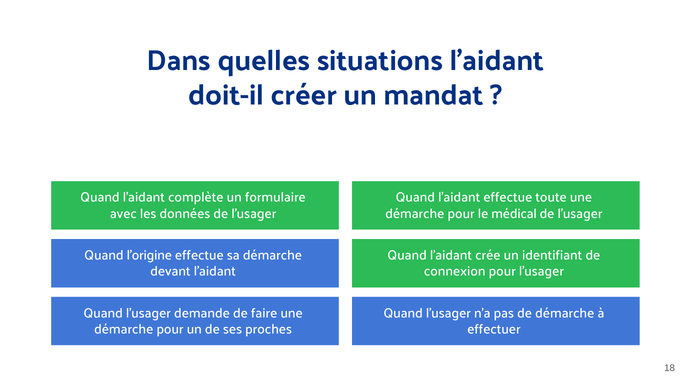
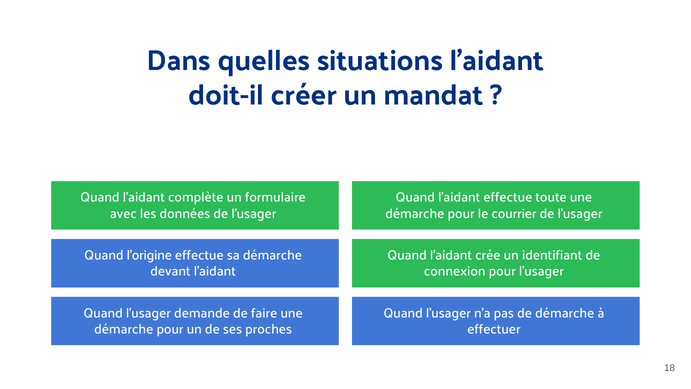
médical: médical -> courrier (514, 213)
